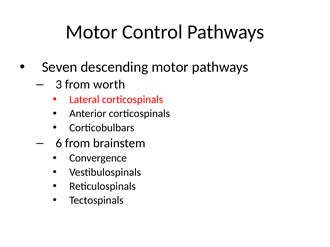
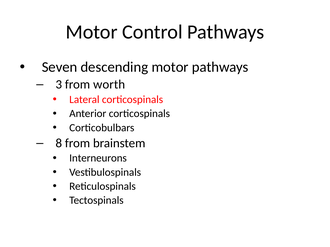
6: 6 -> 8 (59, 143)
Convergence: Convergence -> Interneurons (98, 158)
